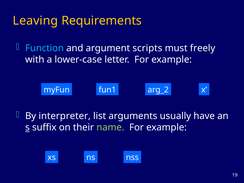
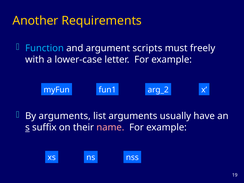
Leaving: Leaving -> Another (36, 21)
By interpreter: interpreter -> arguments (65, 116)
name colour: light green -> pink (110, 127)
